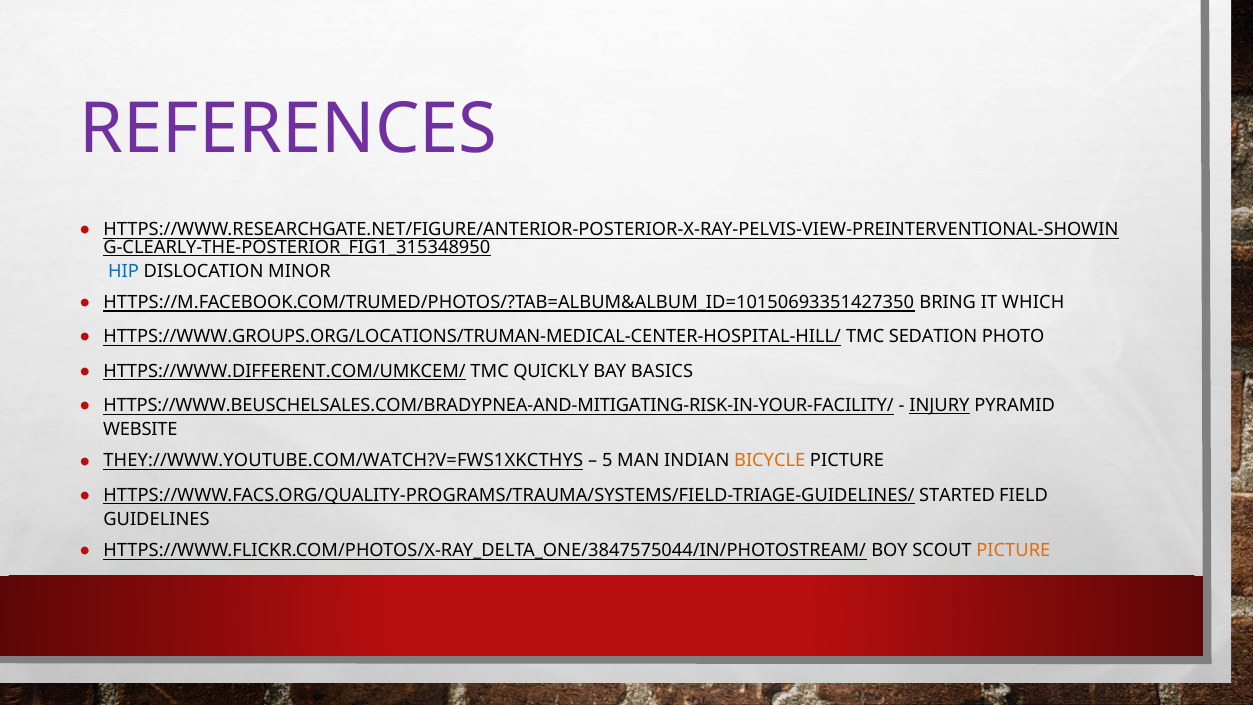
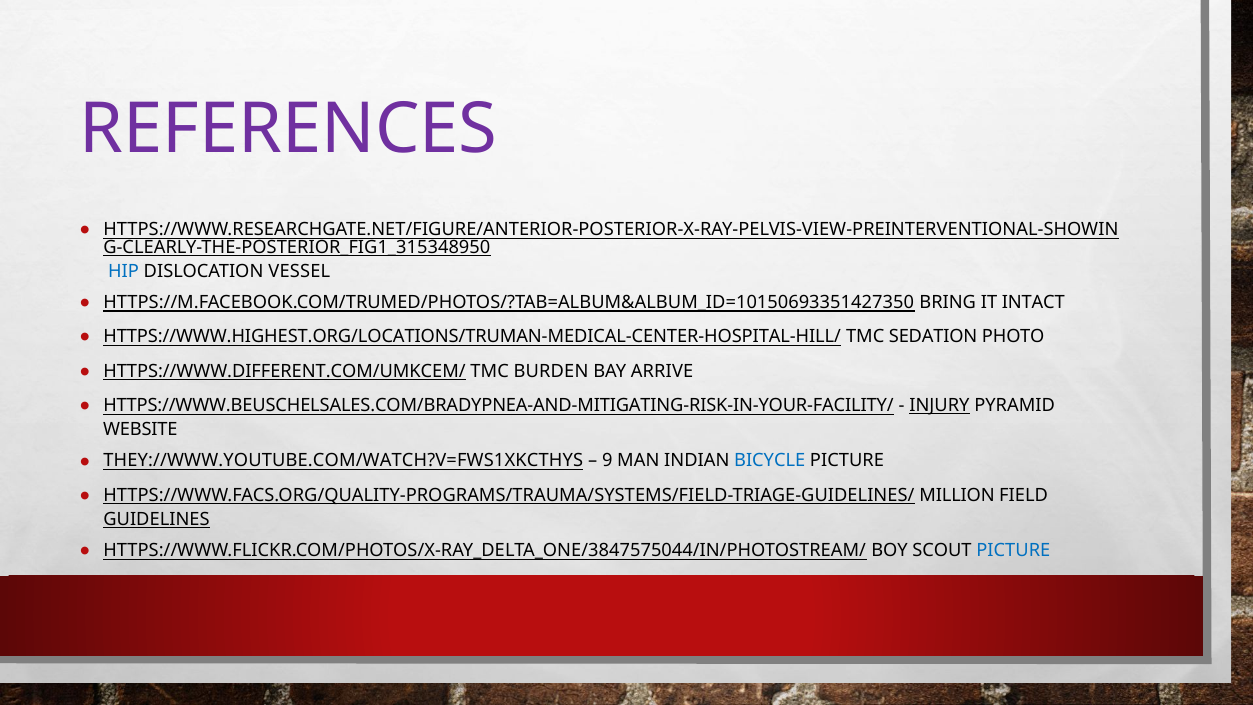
MINOR: MINOR -> VESSEL (299, 271)
WHICH: WHICH -> INTACT (1033, 302)
HTTPS://WWW.GROUPS.ORG/LOCATIONS/TRUMAN-MEDICAL-CENTER-HOSPITAL-HILL/: HTTPS://WWW.GROUPS.ORG/LOCATIONS/TRUMAN-MEDICAL-CENTER-HOSPITAL-HILL/ -> HTTPS://WWW.HIGHEST.ORG/LOCATIONS/TRUMAN-MEDICAL-CENTER-HOSPITAL-HILL/ (472, 337)
QUICKLY: QUICKLY -> BURDEN (551, 371)
BASICS: BASICS -> ARRIVE (662, 371)
5: 5 -> 9 (607, 461)
BICYCLE colour: orange -> blue (770, 461)
STARTED: STARTED -> MILLION (957, 495)
GUIDELINES underline: none -> present (157, 519)
PICTURE colour: orange -> blue (1013, 551)
